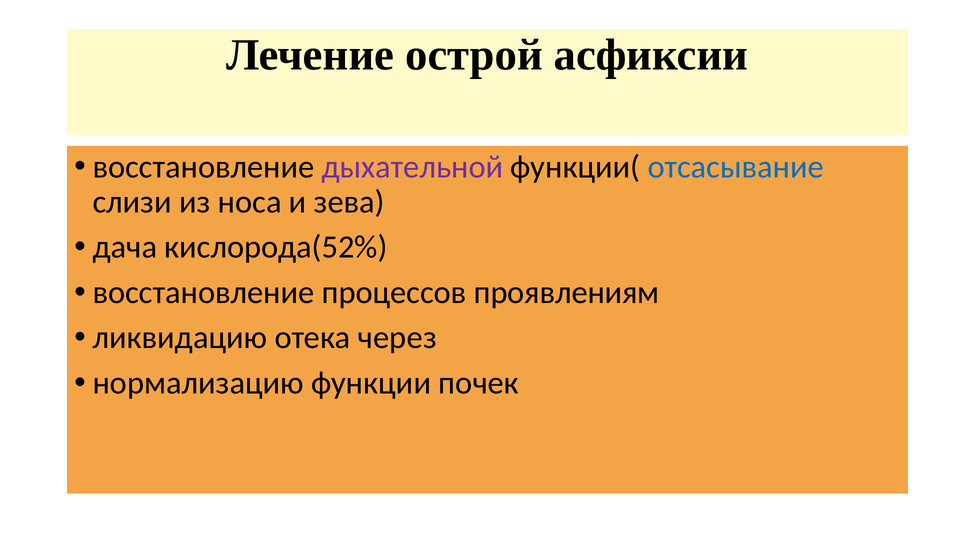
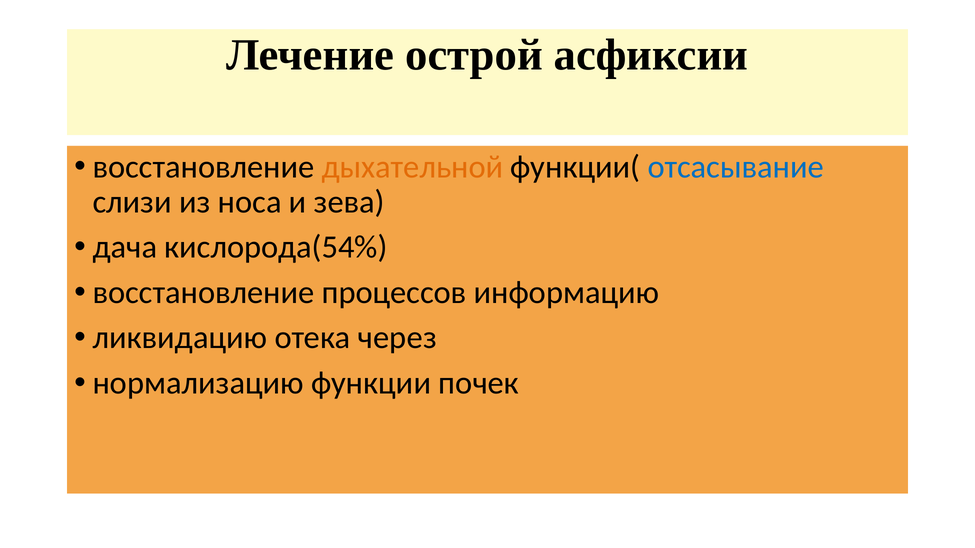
дыхательной colour: purple -> orange (412, 167)
кислорода(52%: кислорода(52% -> кислорода(54% (276, 247)
проявлениям: проявлениям -> информацию (567, 293)
